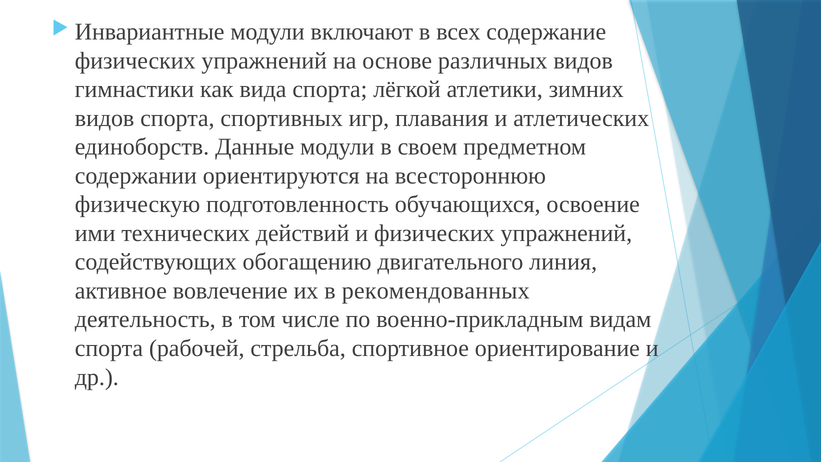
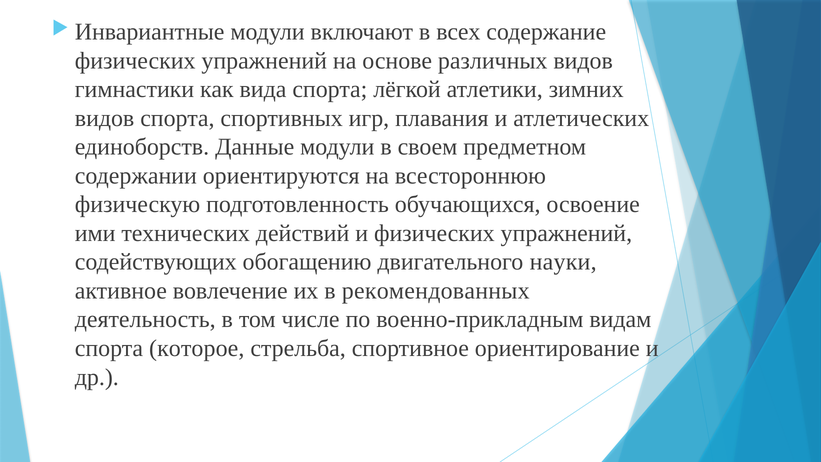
линия: линия -> науки (563, 262)
рабочей: рабочей -> которое (197, 348)
